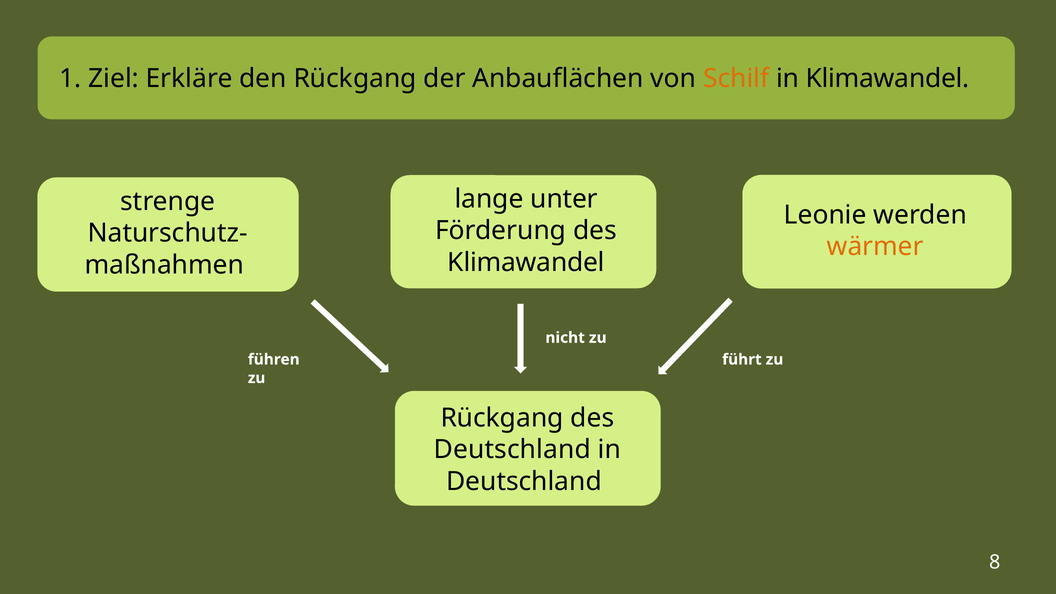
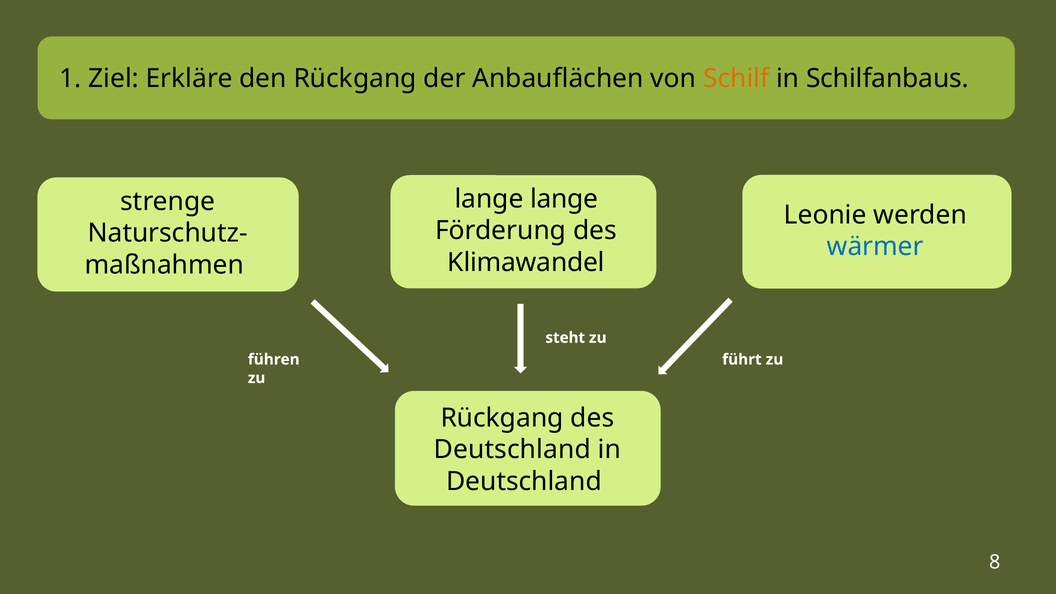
in Klimawandel: Klimawandel -> Schilfanbaus (887, 78)
lange unter: unter -> lange (564, 199)
wärmer colour: orange -> blue (875, 247)
nicht: nicht -> steht (565, 338)
